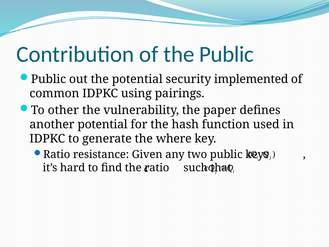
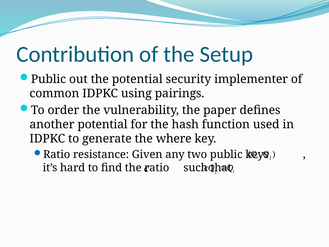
the Public: Public -> Setup (226, 54)
implemented: implemented -> implementer (251, 79)
other: other -> order (63, 110)
